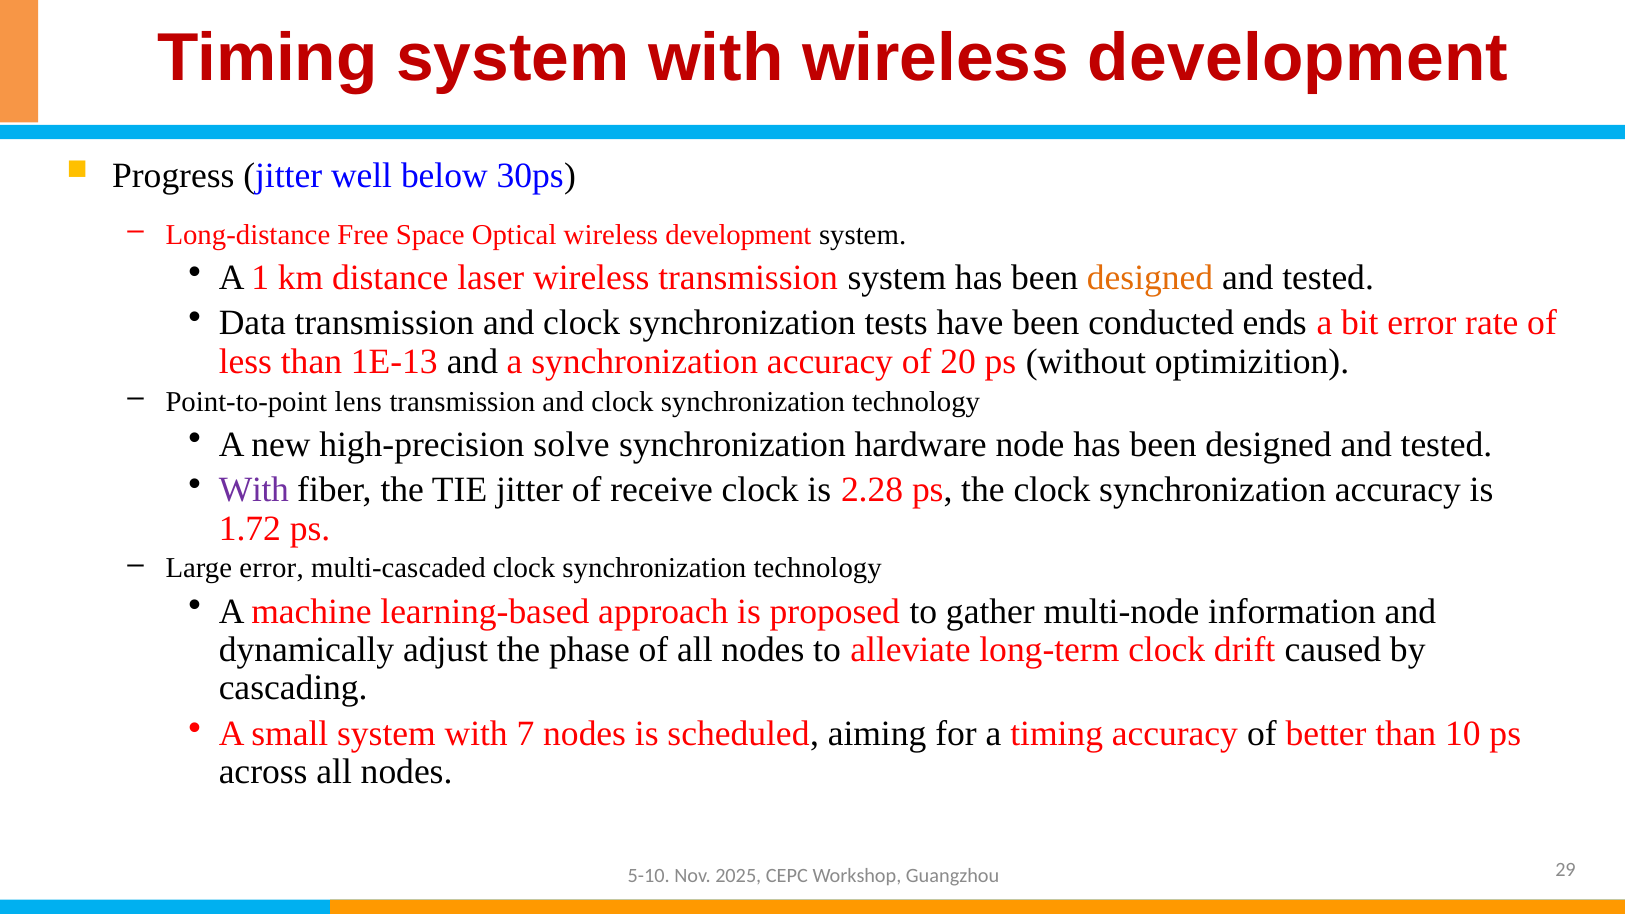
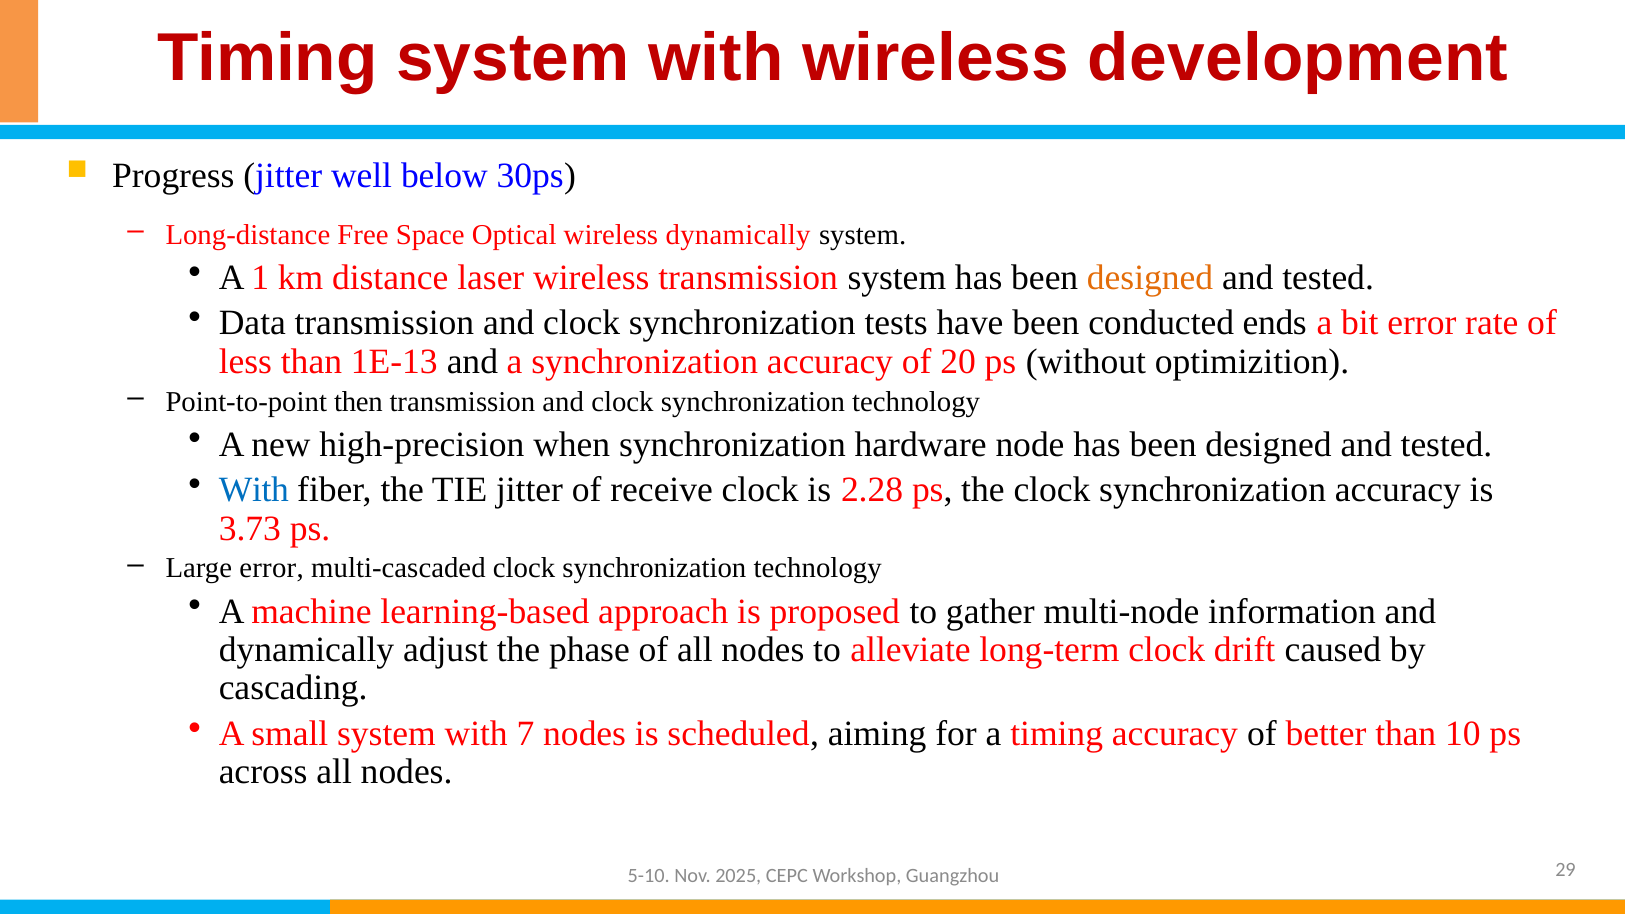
Optical wireless development: development -> dynamically (738, 235)
lens: lens -> then (358, 402)
solve: solve -> when (572, 444)
With colour: purple -> blue (254, 490)
1.72: 1.72 -> 3.73 (250, 529)
